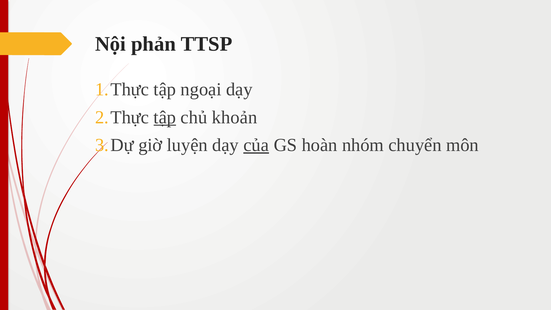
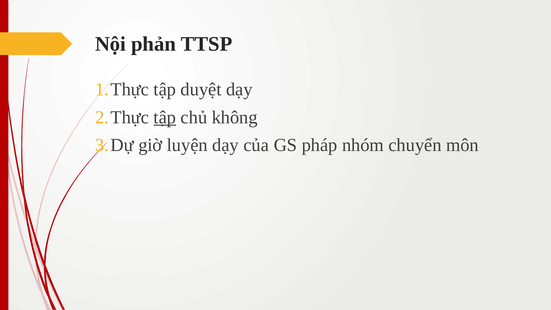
ngoại: ngoại -> duyệt (201, 89)
khoản: khoản -> không (235, 117)
của underline: present -> none (256, 145)
hoàn: hoàn -> pháp (320, 145)
